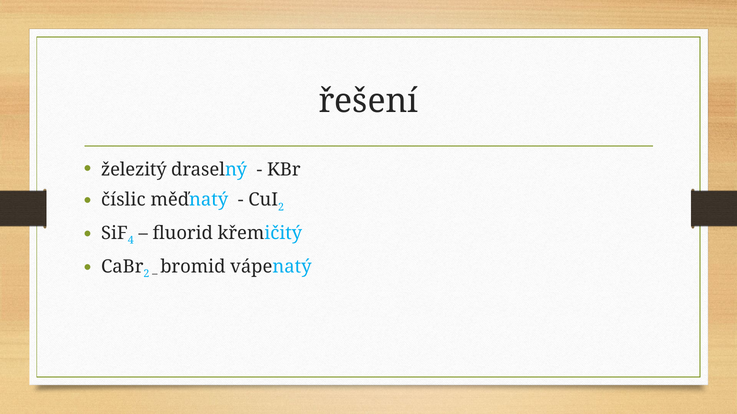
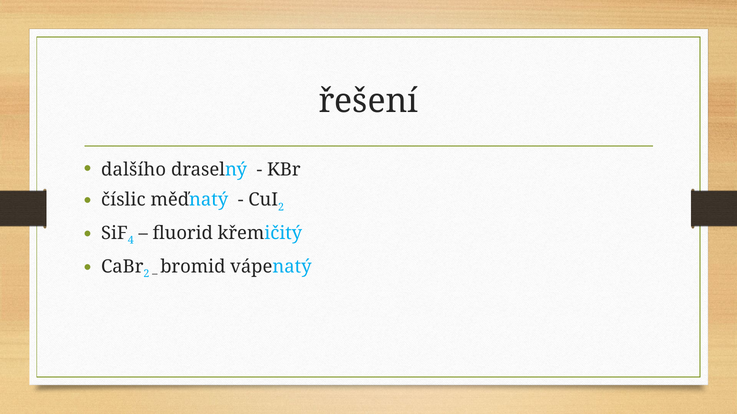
železitý: železitý -> dalšího (134, 170)
